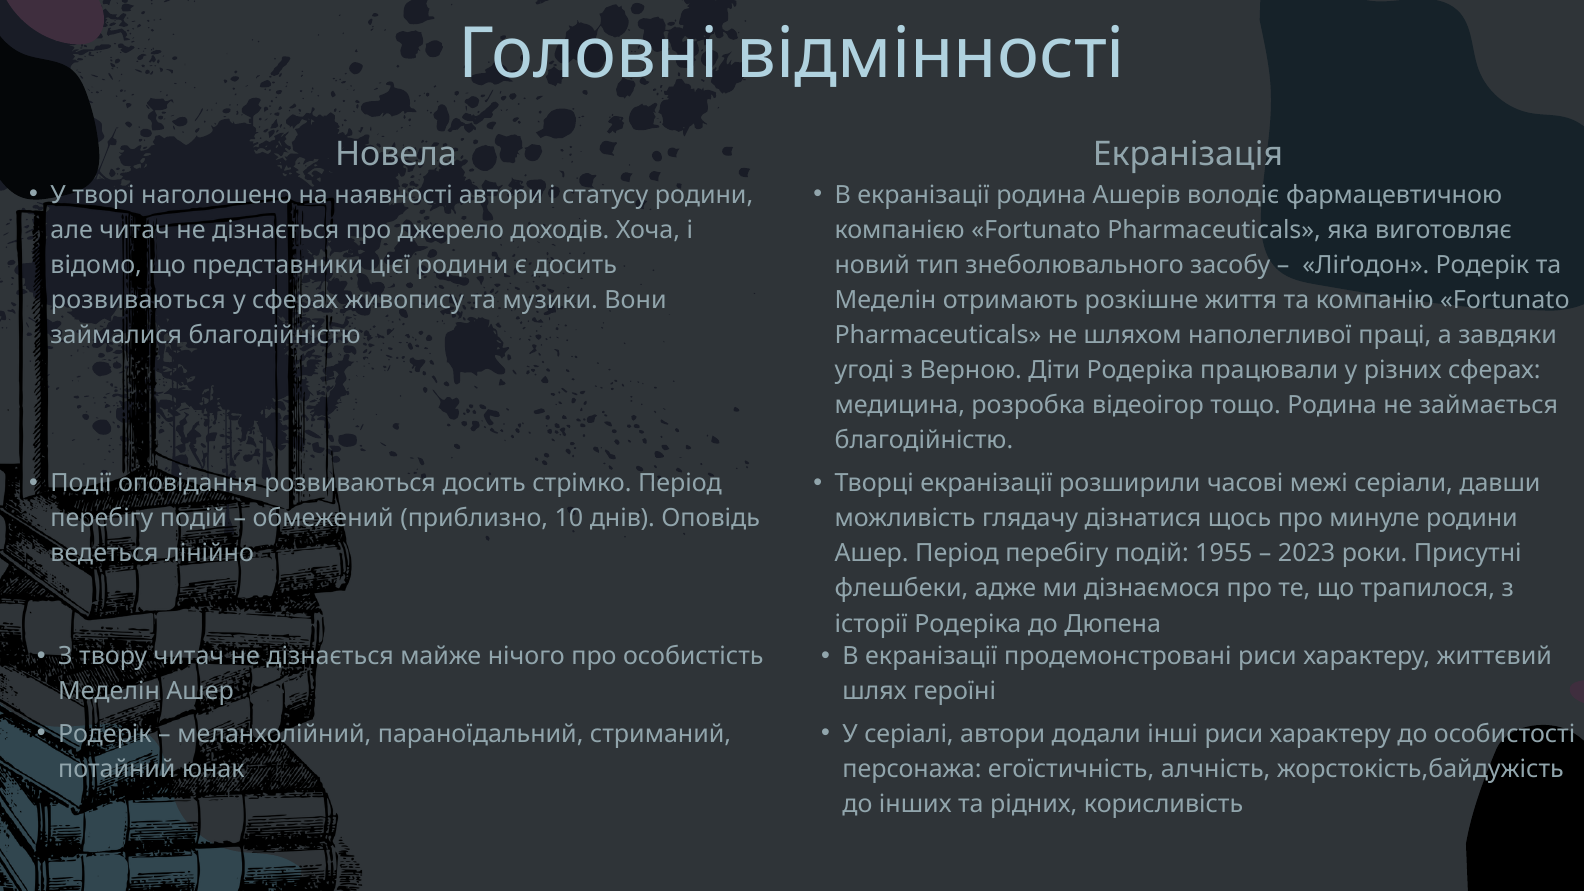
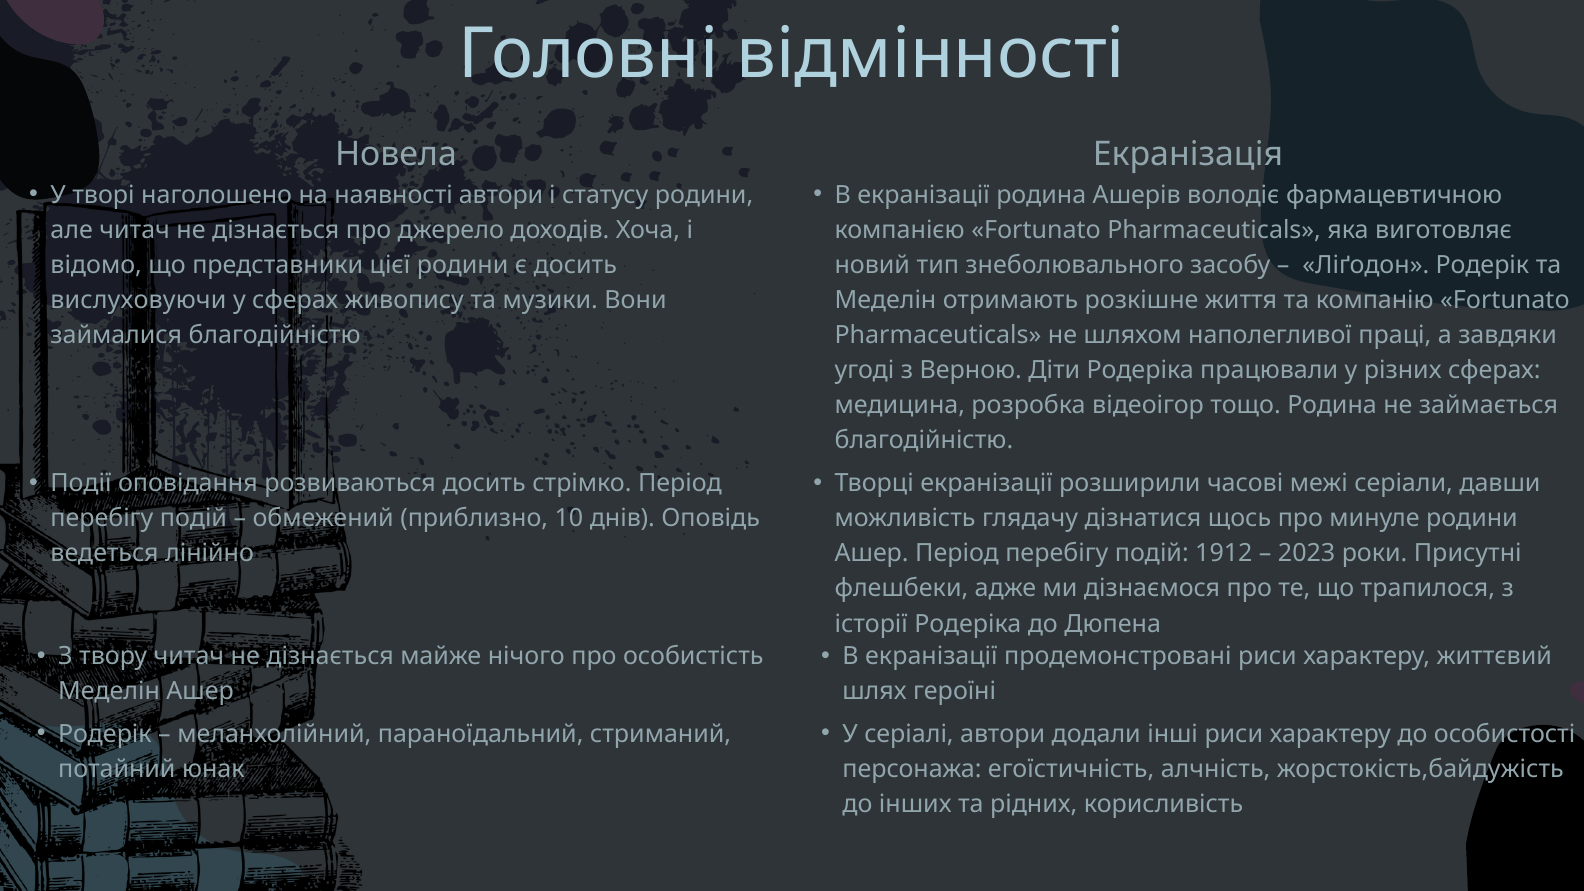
розвиваються: розвиваються -> вислуховуючи (138, 300)
1955: 1955 -> 1912 (1224, 554)
